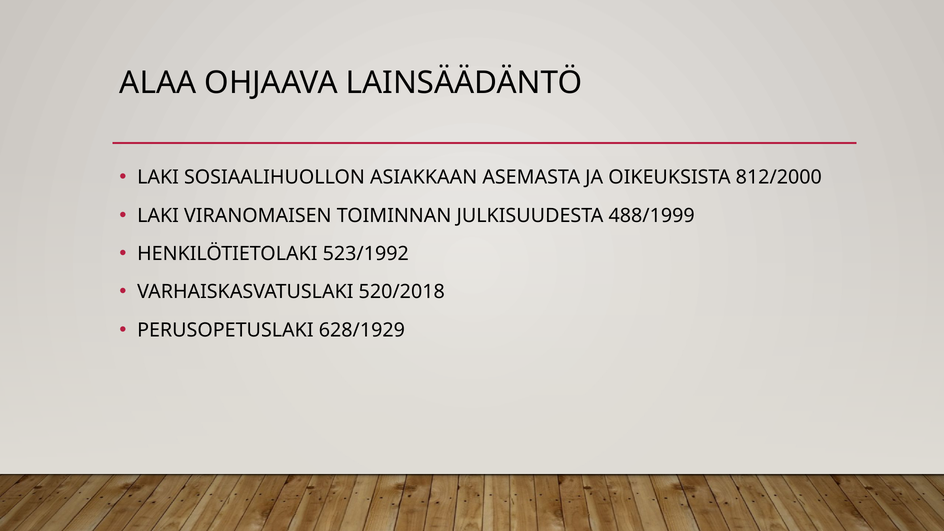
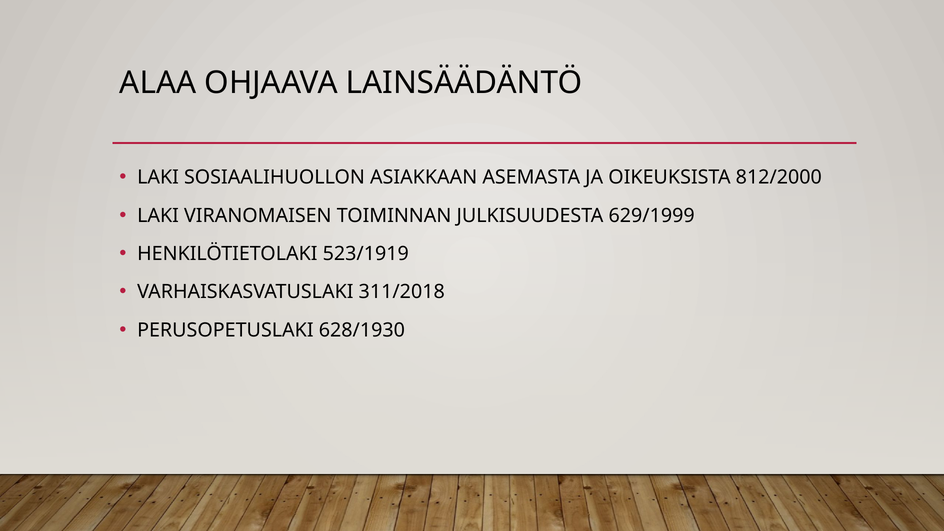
488/1999: 488/1999 -> 629/1999 (652, 216)
523/1992: 523/1992 -> 523/1919 (366, 254)
520/2018: 520/2018 -> 311/2018 (402, 292)
628/1929: 628/1929 -> 628/1930 (362, 330)
